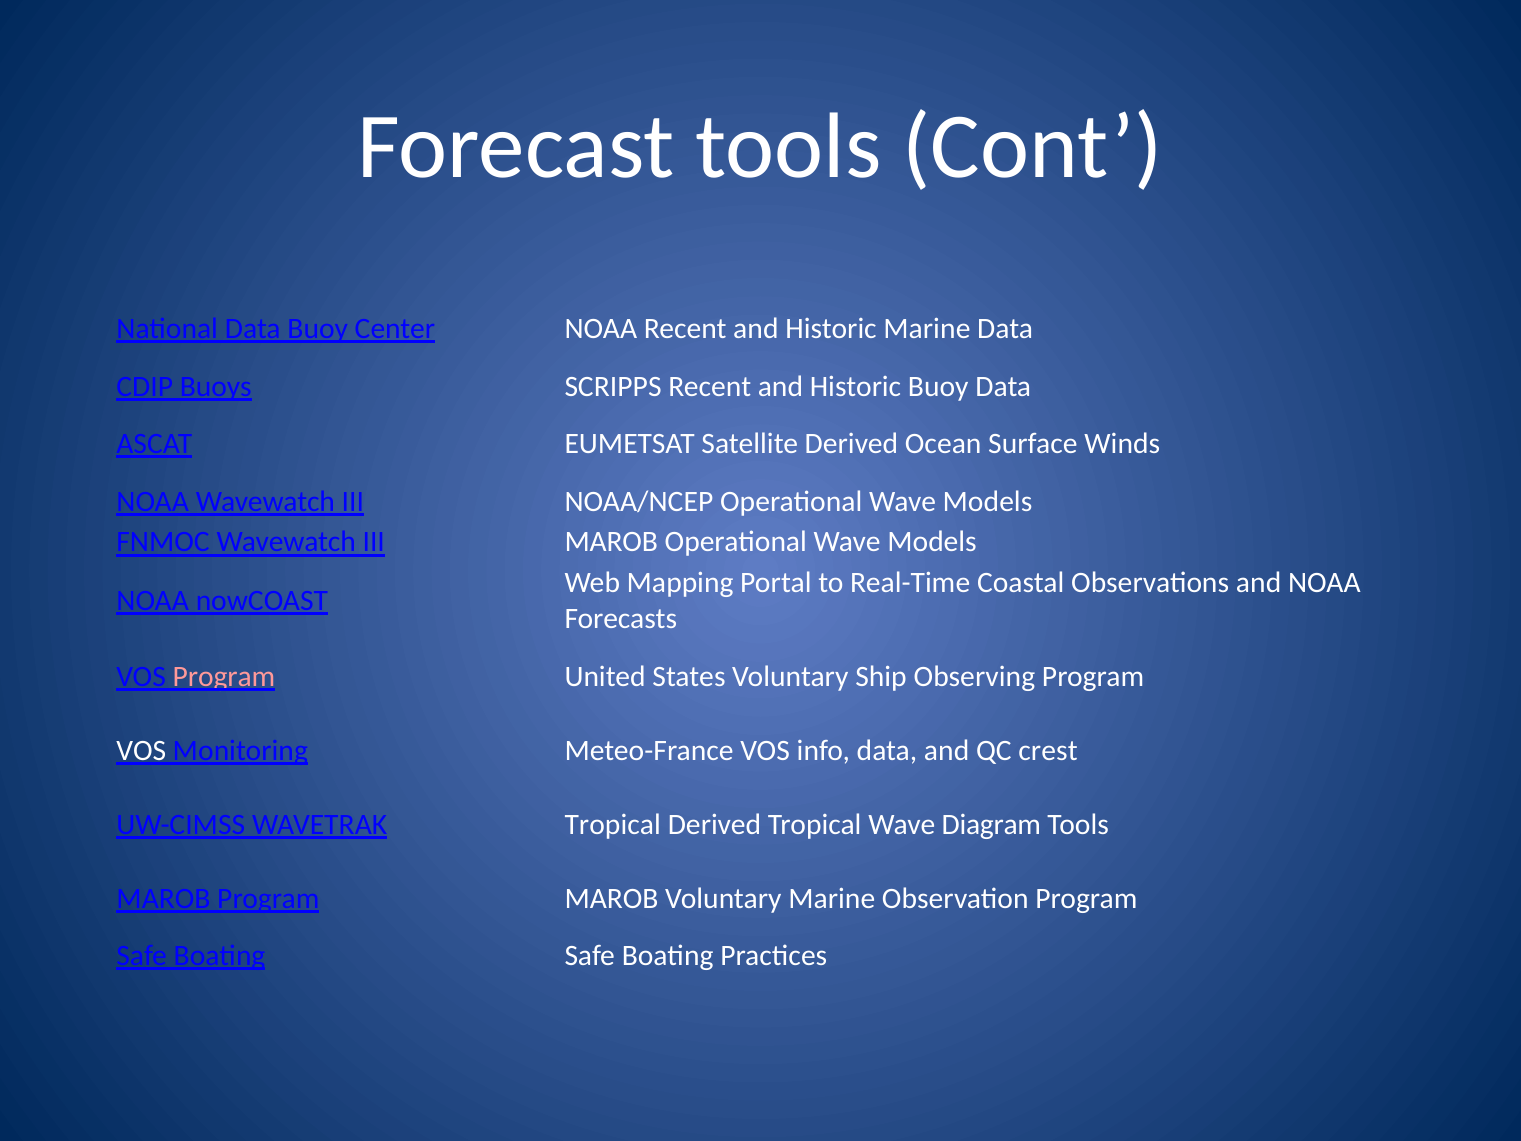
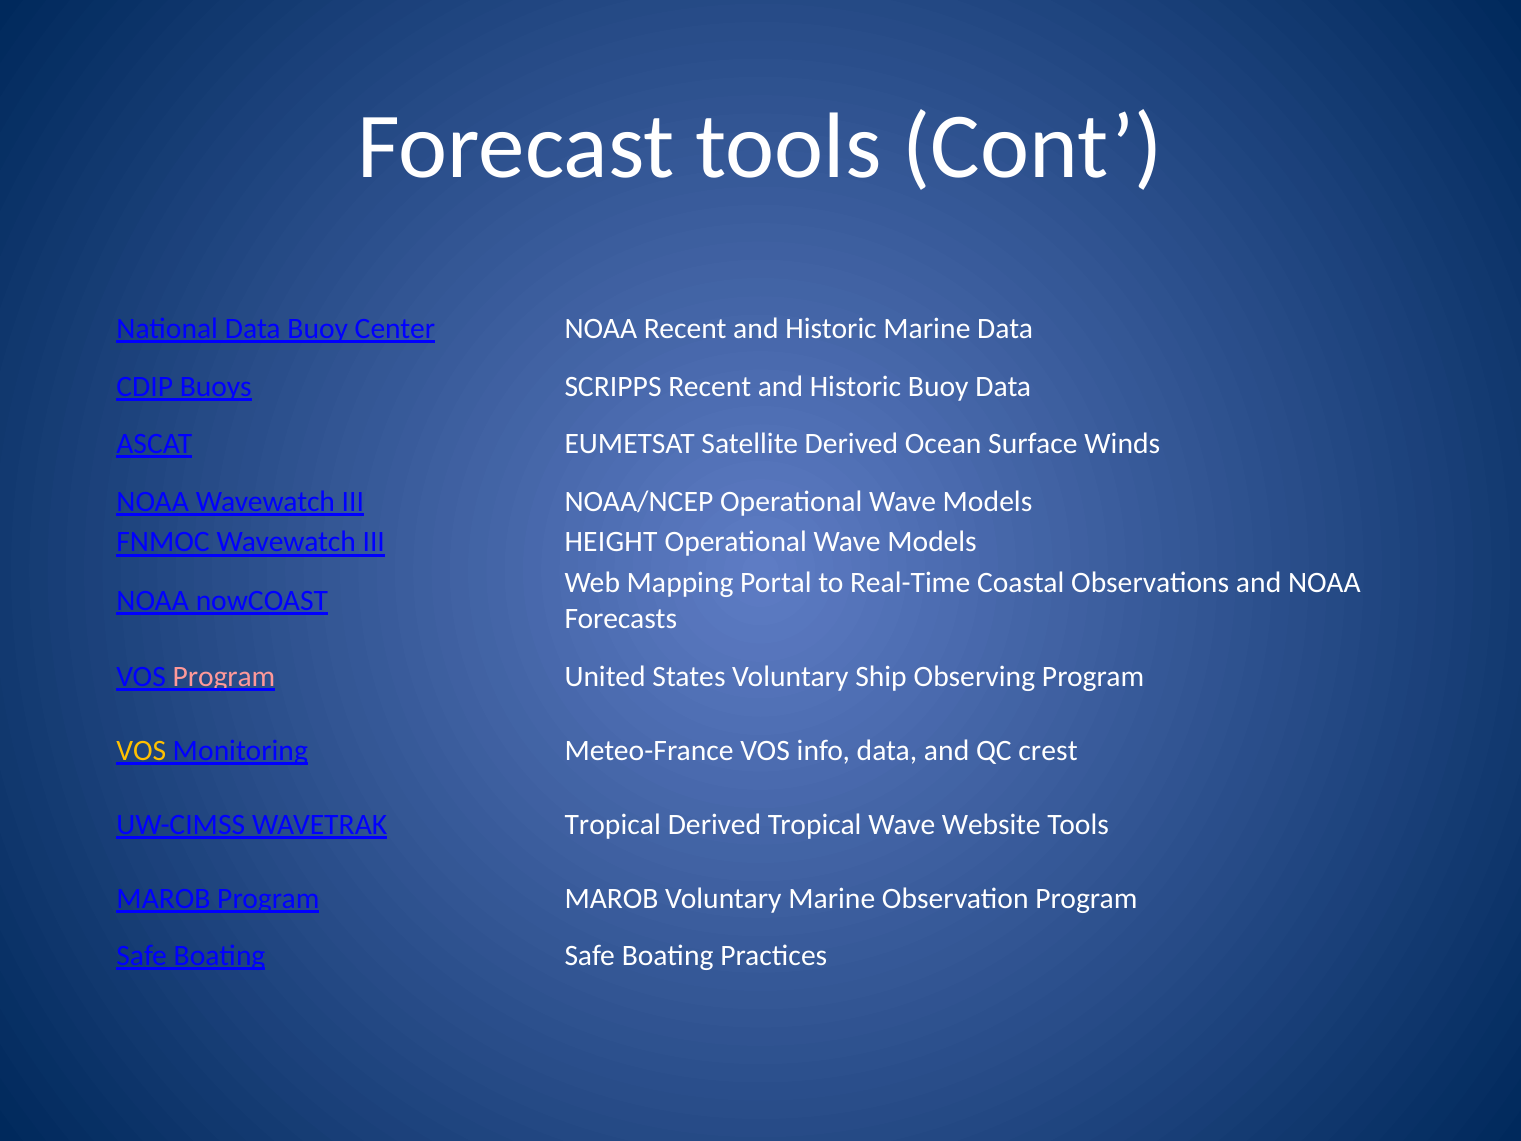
III MAROB: MAROB -> HEIGHT (611, 542)
VOS colour: white -> yellow (141, 750)
Diagram: Diagram -> Website (991, 824)
